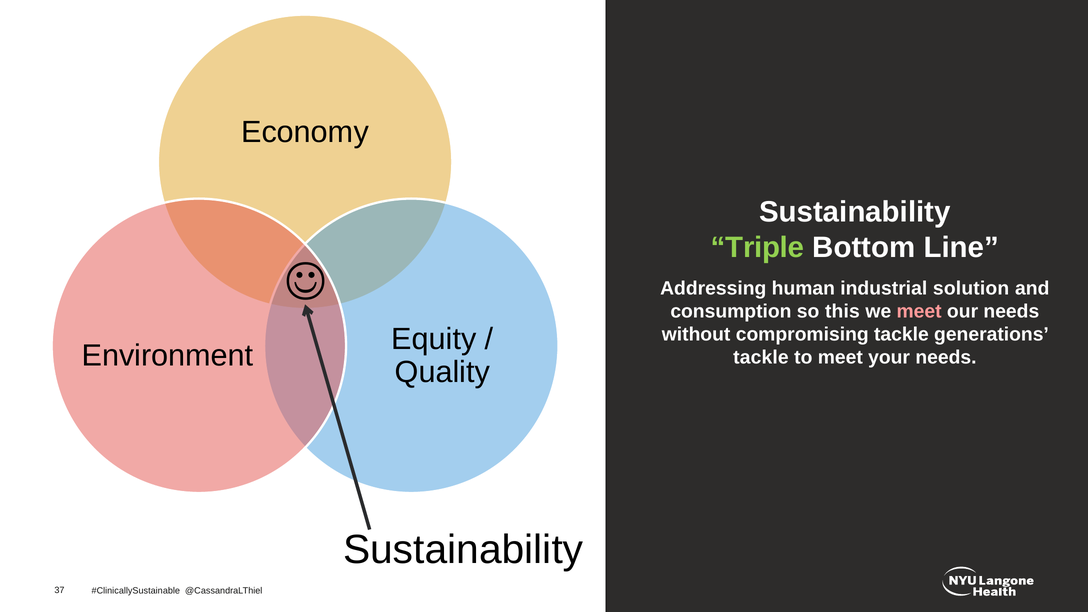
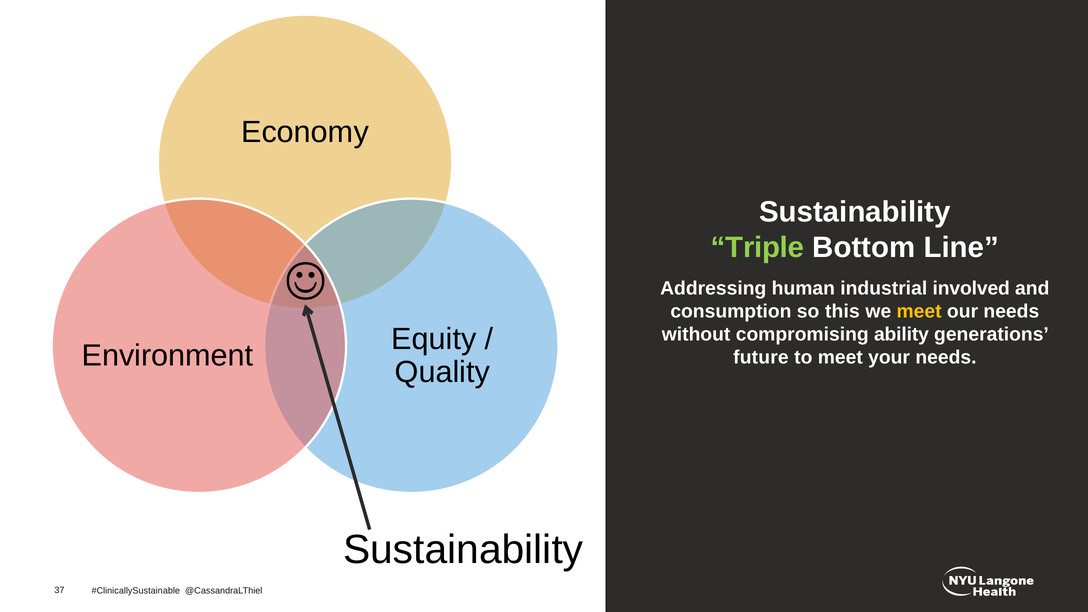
solution: solution -> involved (971, 288)
meet colour: pink -> yellow (919, 311)
compromising tackle: tackle -> ability (901, 334)
tackle: tackle -> future (761, 358)
